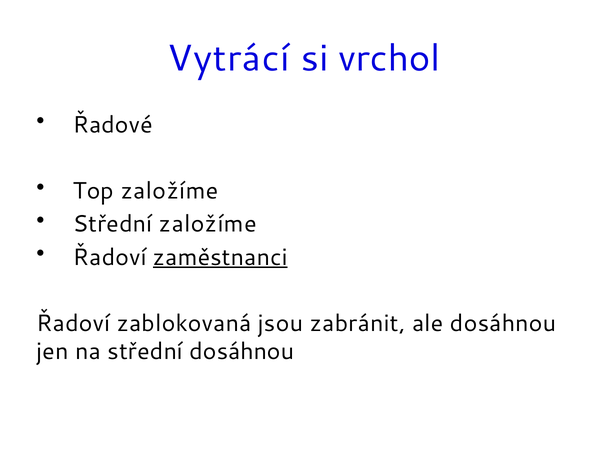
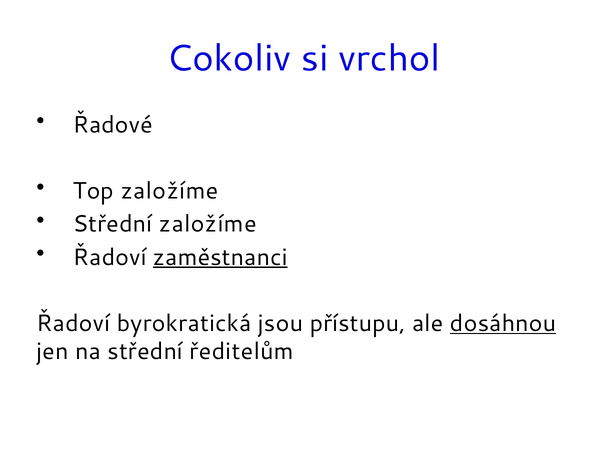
Vytrácí: Vytrácí -> Cokoliv (229, 59)
zablokovaná: zablokovaná -> byrokratická (184, 324)
zabránit: zabránit -> přístupu (358, 324)
dosáhnou underline: none -> present (503, 324)
střední dosáhnou: dosáhnou -> ředitelům (242, 352)
